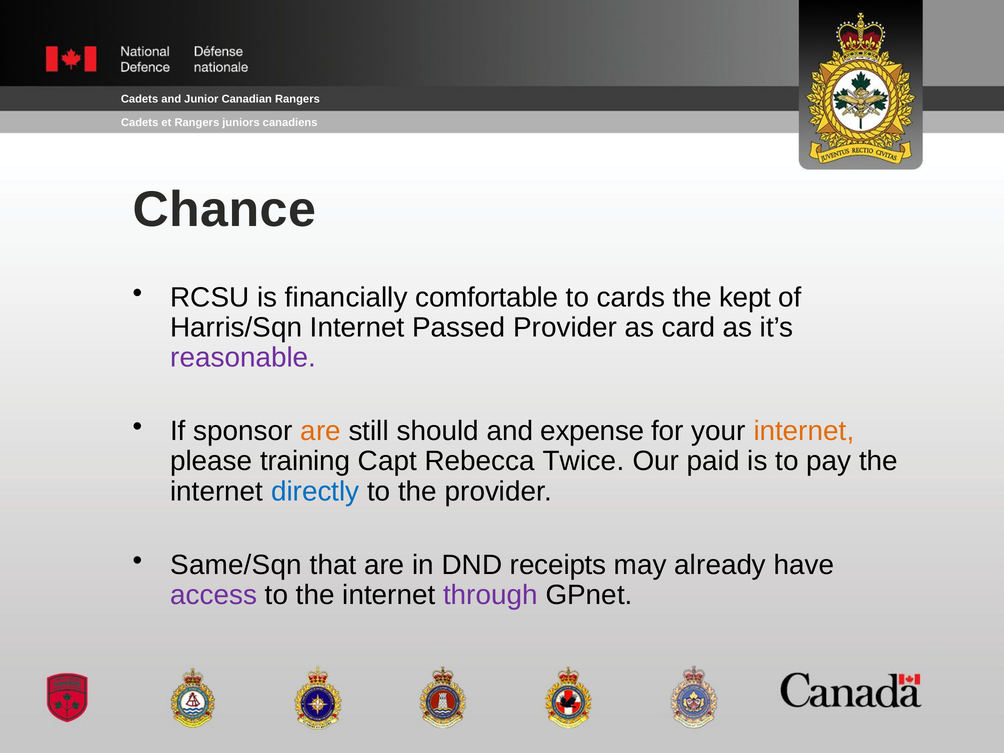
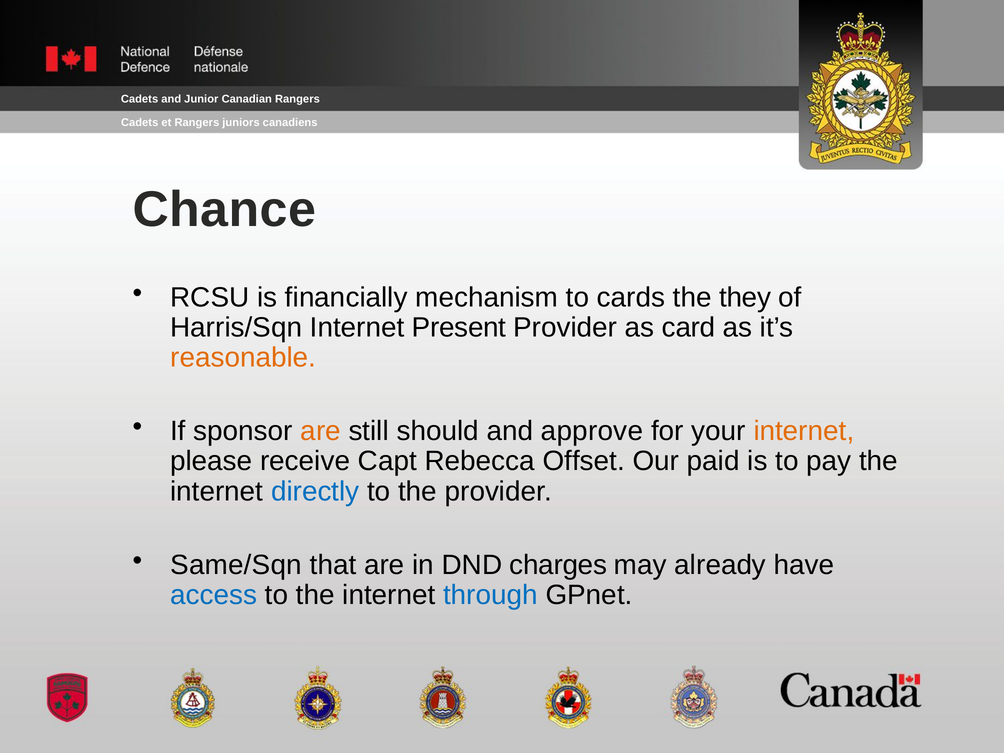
comfortable: comfortable -> mechanism (487, 297)
kept: kept -> they (745, 297)
Passed: Passed -> Present (459, 327)
reasonable colour: purple -> orange (243, 358)
expense: expense -> approve (592, 431)
training: training -> receive (305, 461)
Twice: Twice -> Offset (584, 461)
receipts: receipts -> charges (558, 565)
access colour: purple -> blue (214, 595)
through colour: purple -> blue (491, 595)
